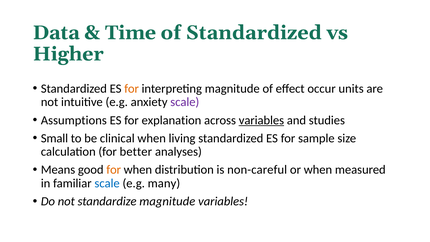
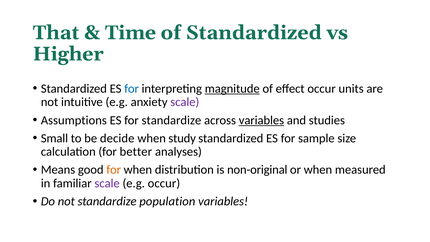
Data: Data -> That (56, 33)
for colour: orange -> blue (132, 89)
magnitude underline: none -> present (232, 89)
for explanation: explanation -> standardize (171, 120)
clinical: clinical -> decide (117, 138)
living: living -> study (182, 138)
non-careful: non-careful -> non-original (257, 170)
scale colour: blue -> purple (107, 183)
e.g many: many -> occur (164, 183)
standardize magnitude: magnitude -> population (167, 201)
